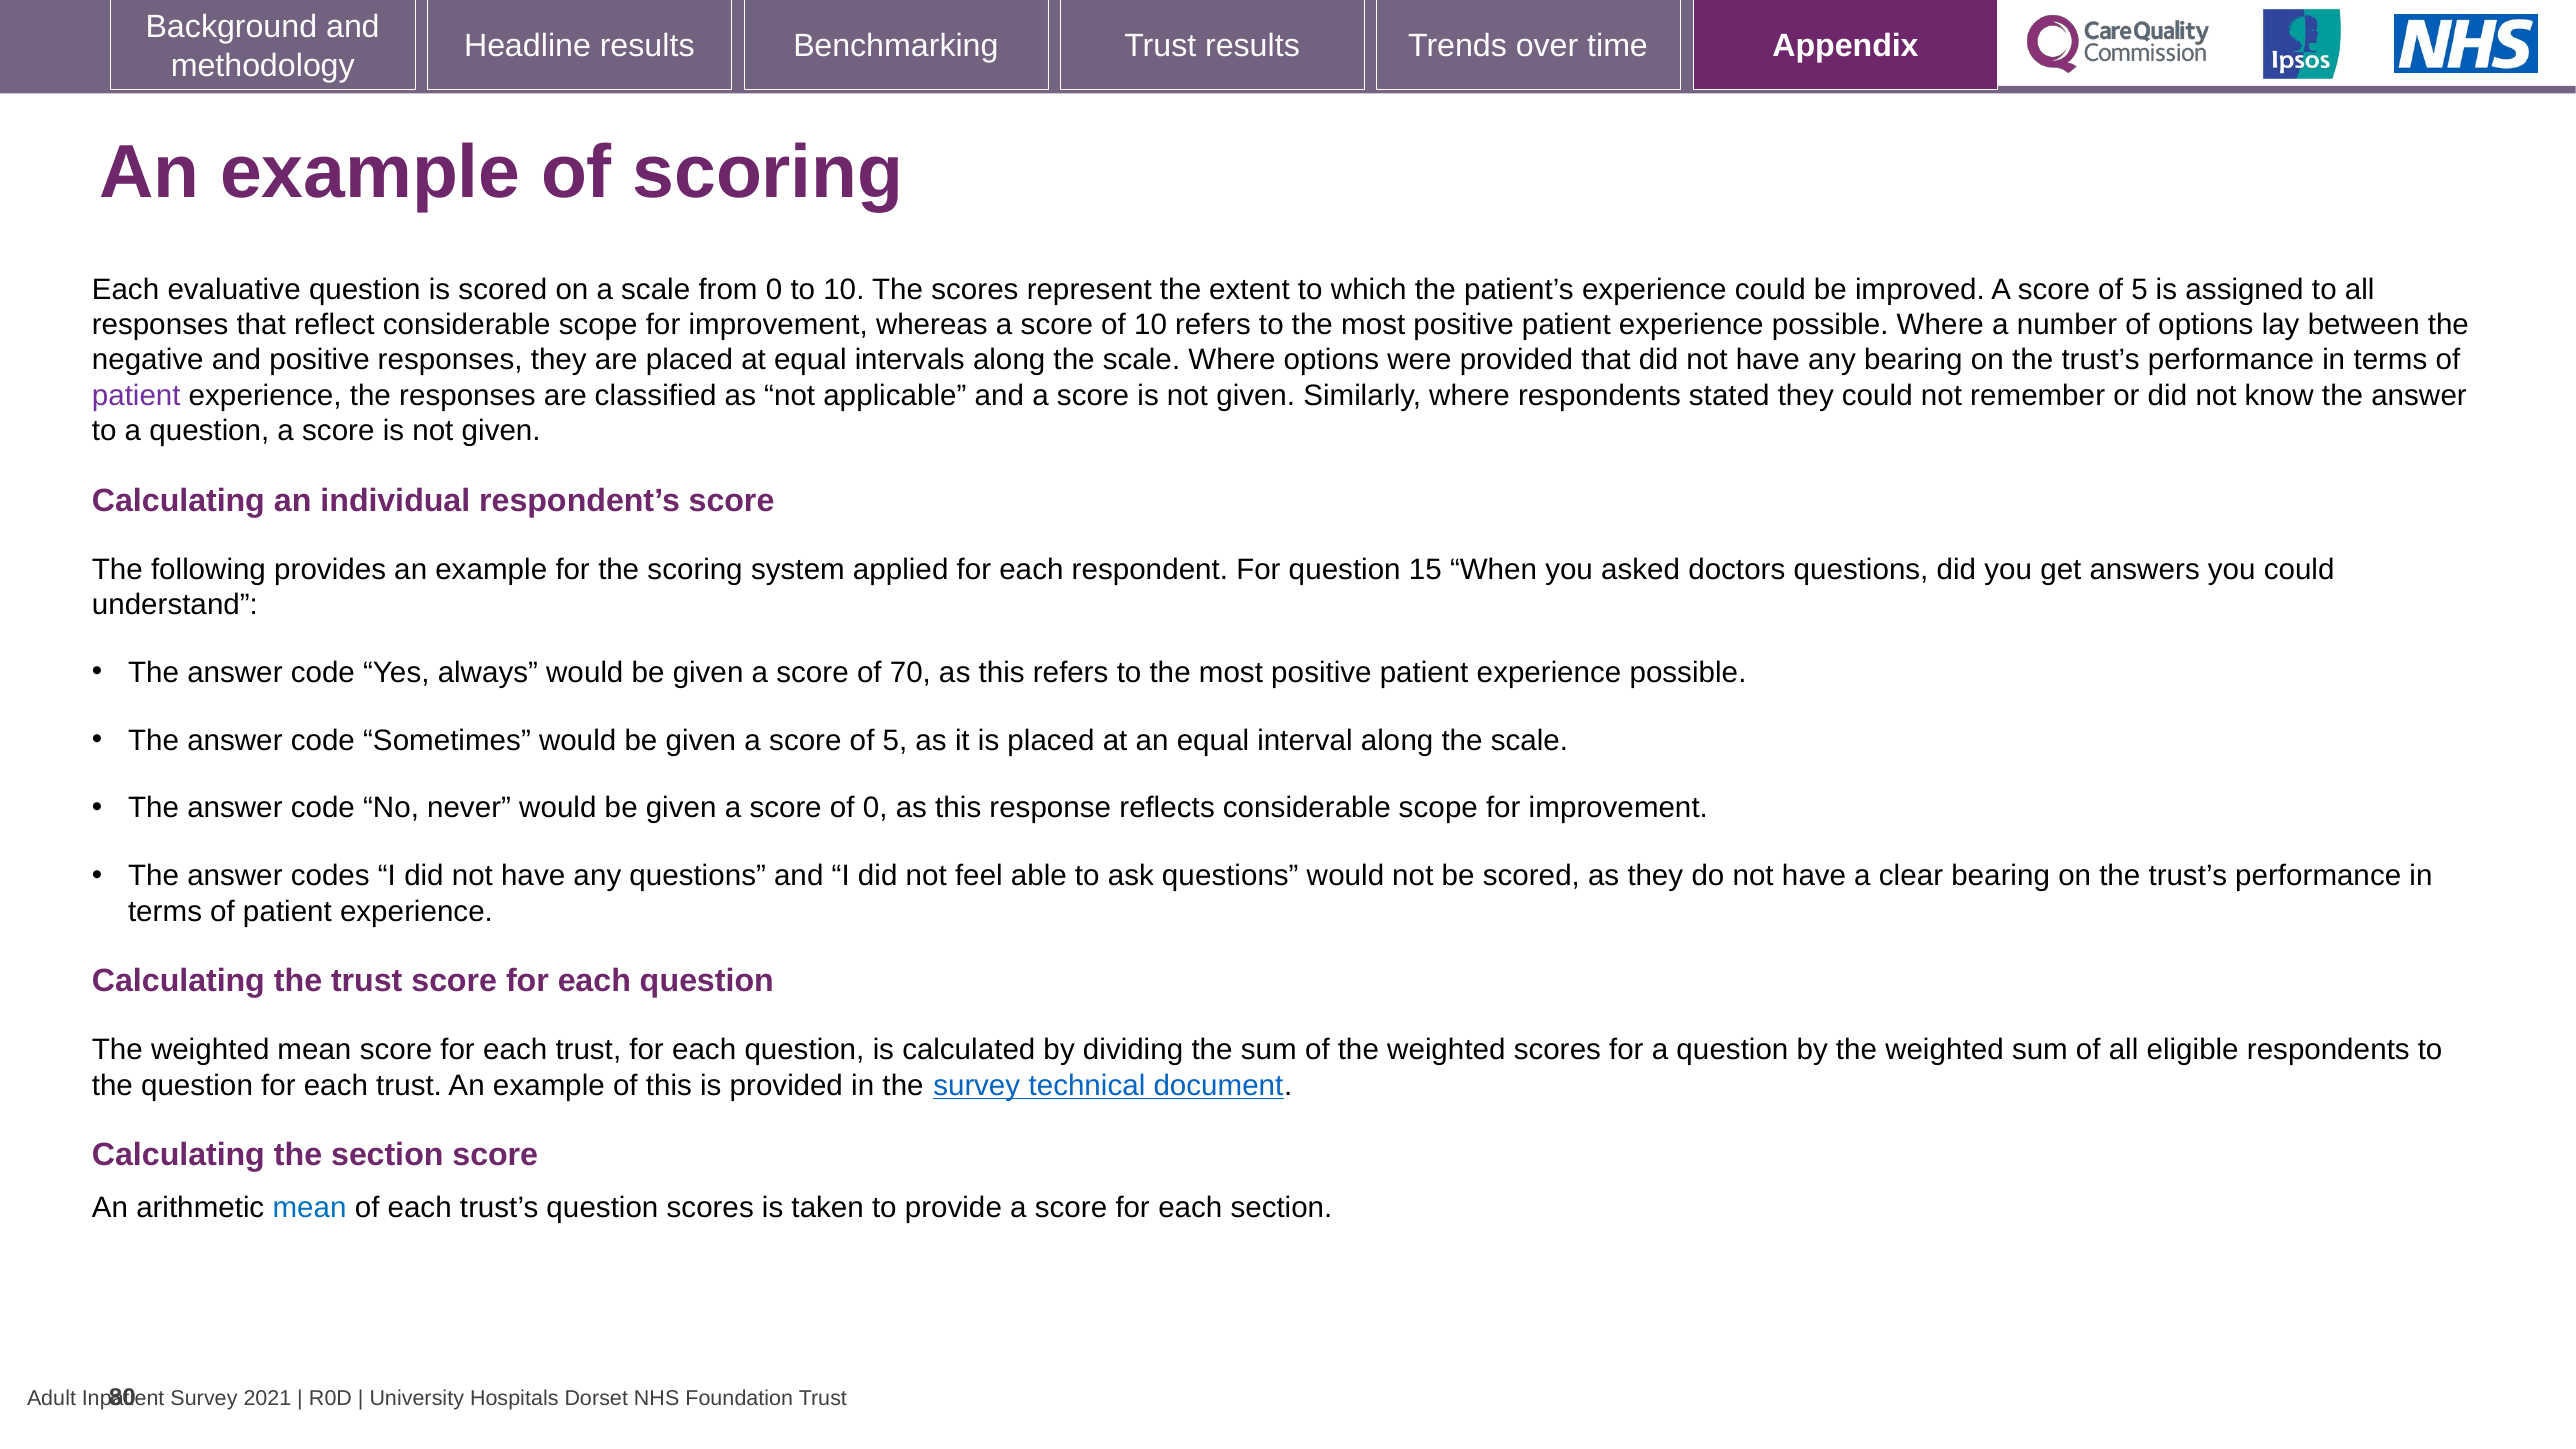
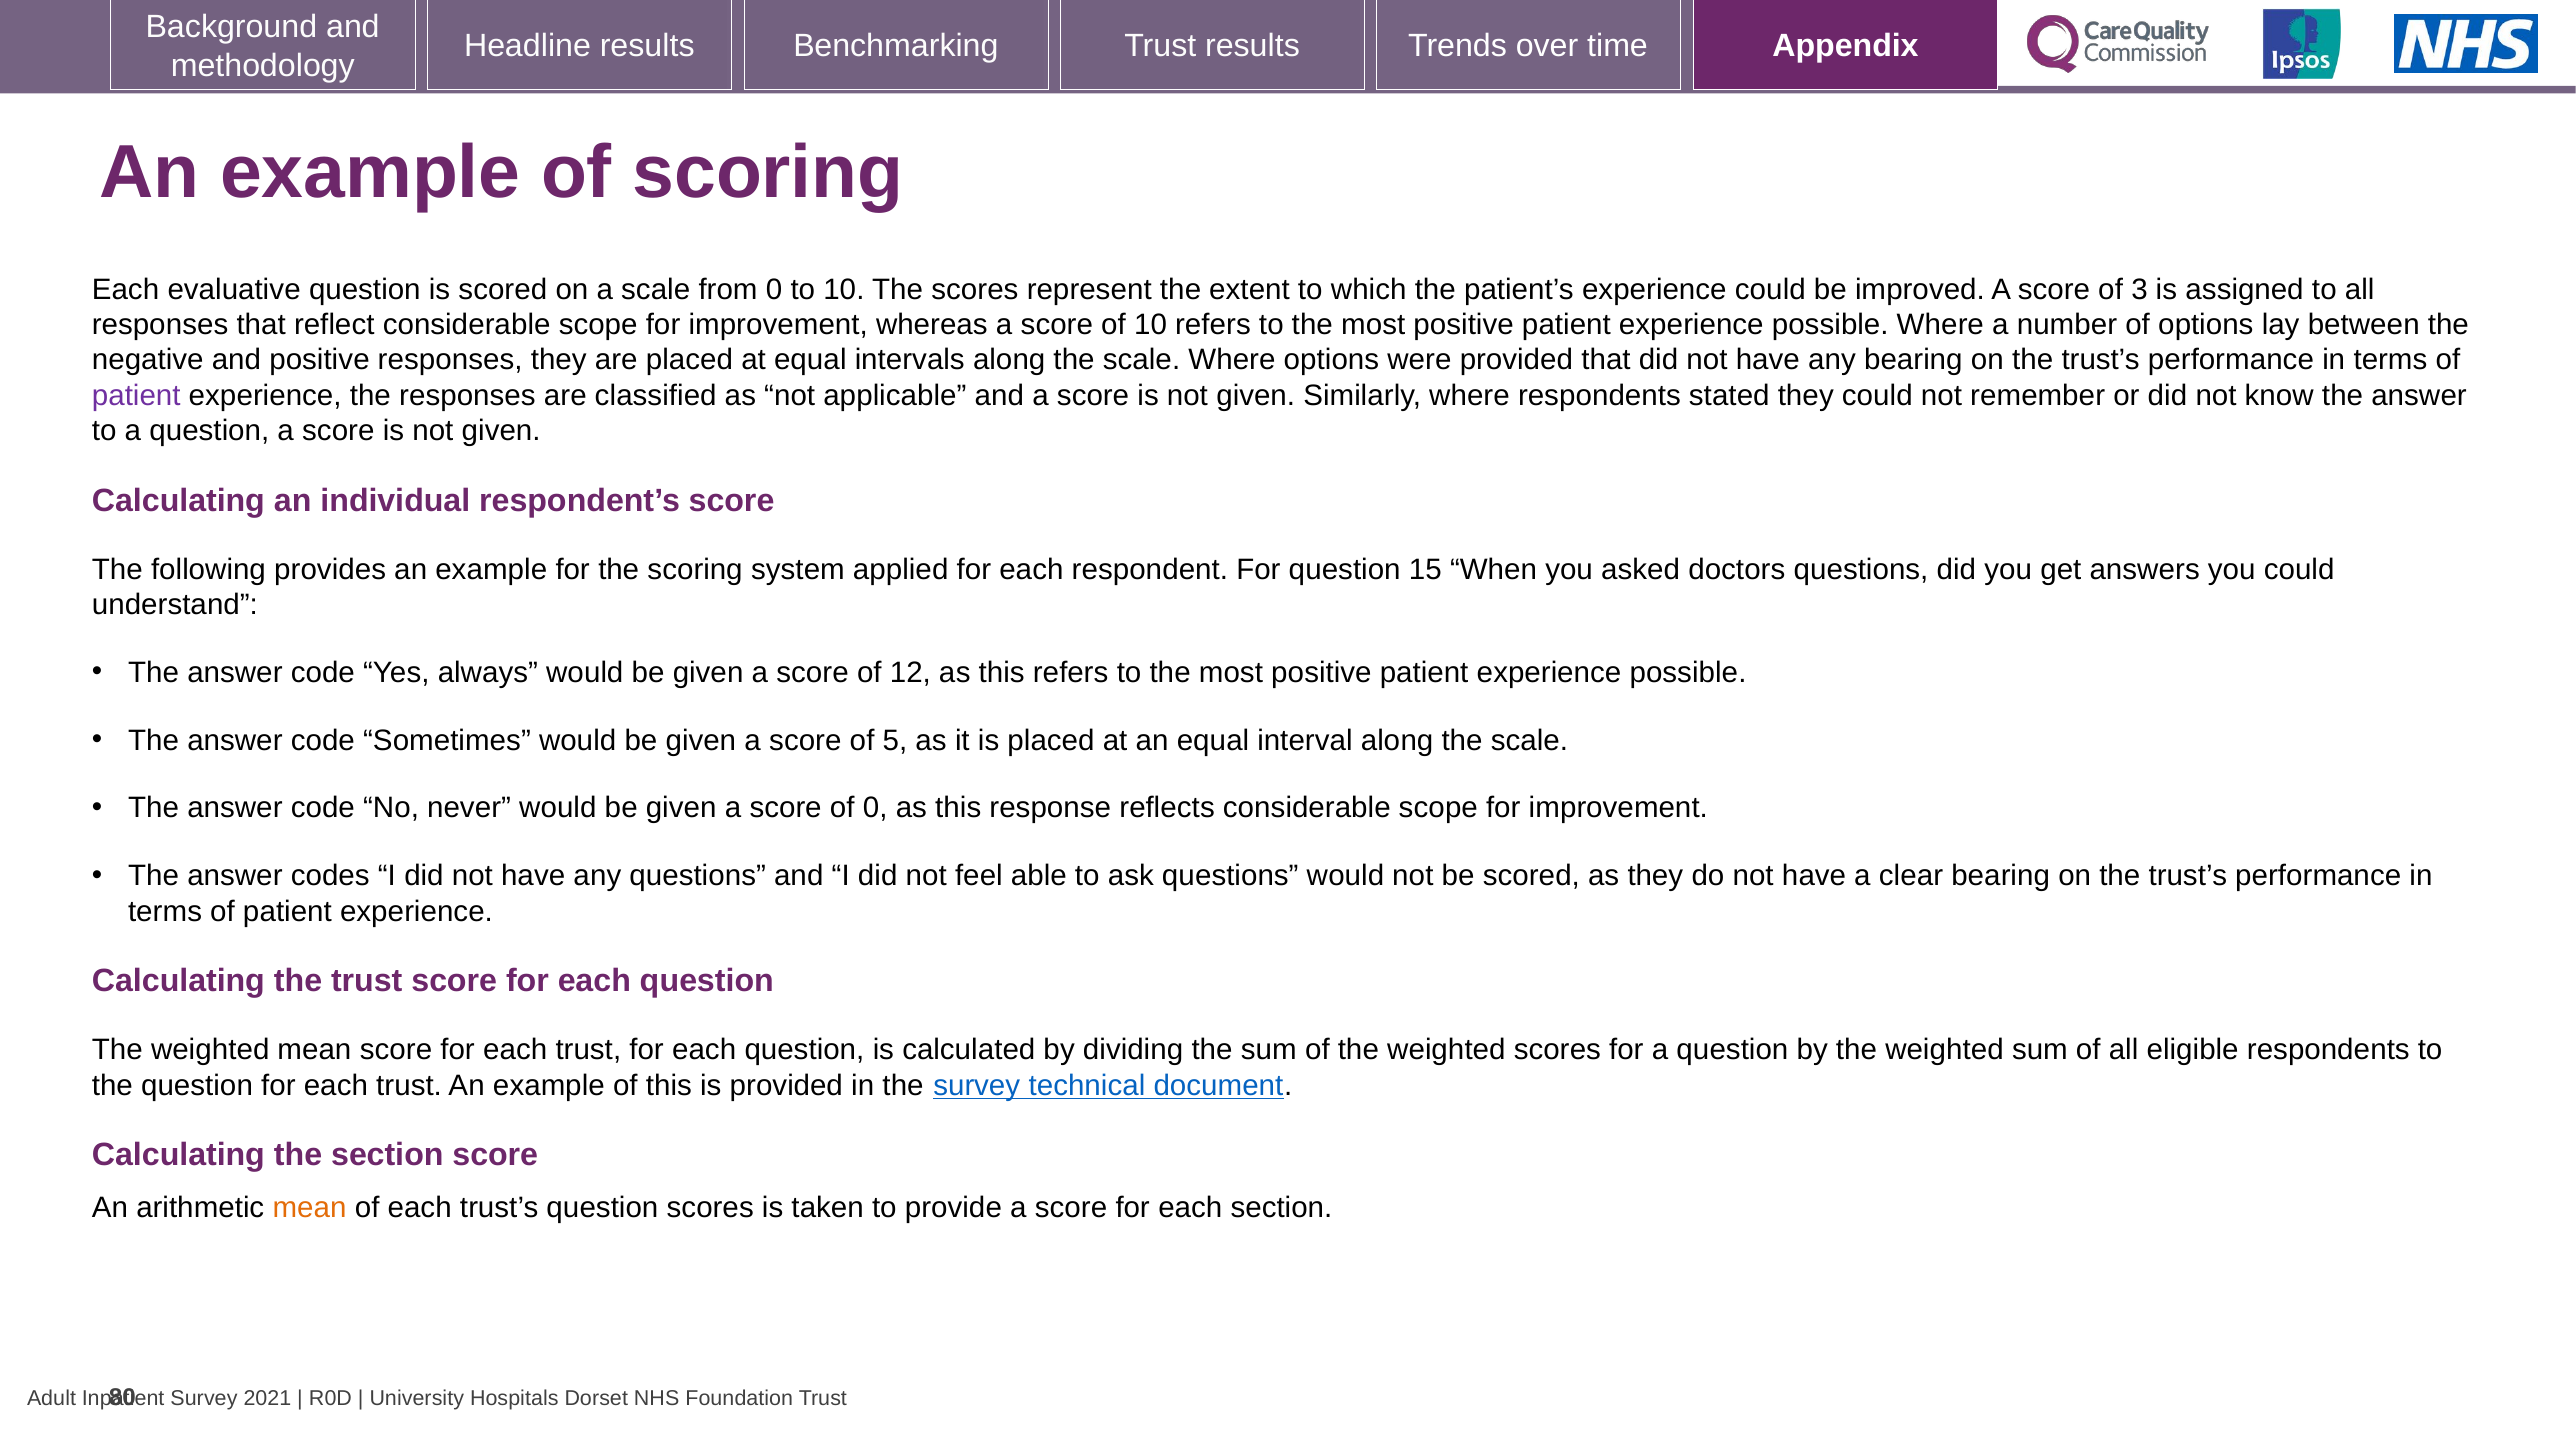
5: 5 -> 3 (2139, 289)
70: 70 -> 12 (910, 673)
mean colour: blue -> orange (310, 1208)
